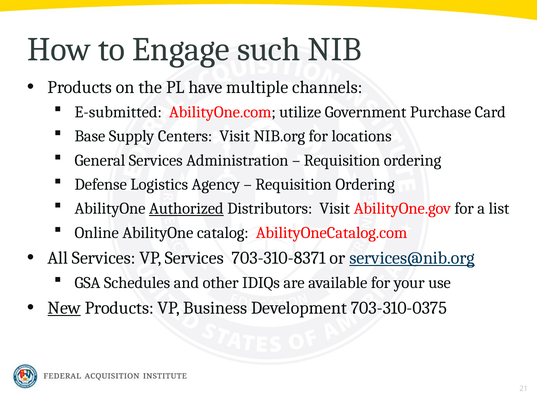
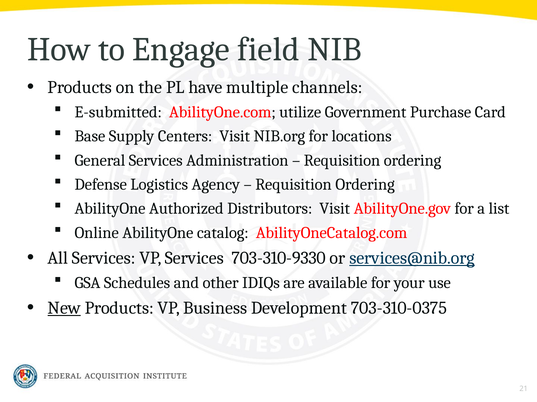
such: such -> field (268, 50)
Authorized underline: present -> none (186, 209)
703-310-8371: 703-310-8371 -> 703-310-9330 (279, 258)
